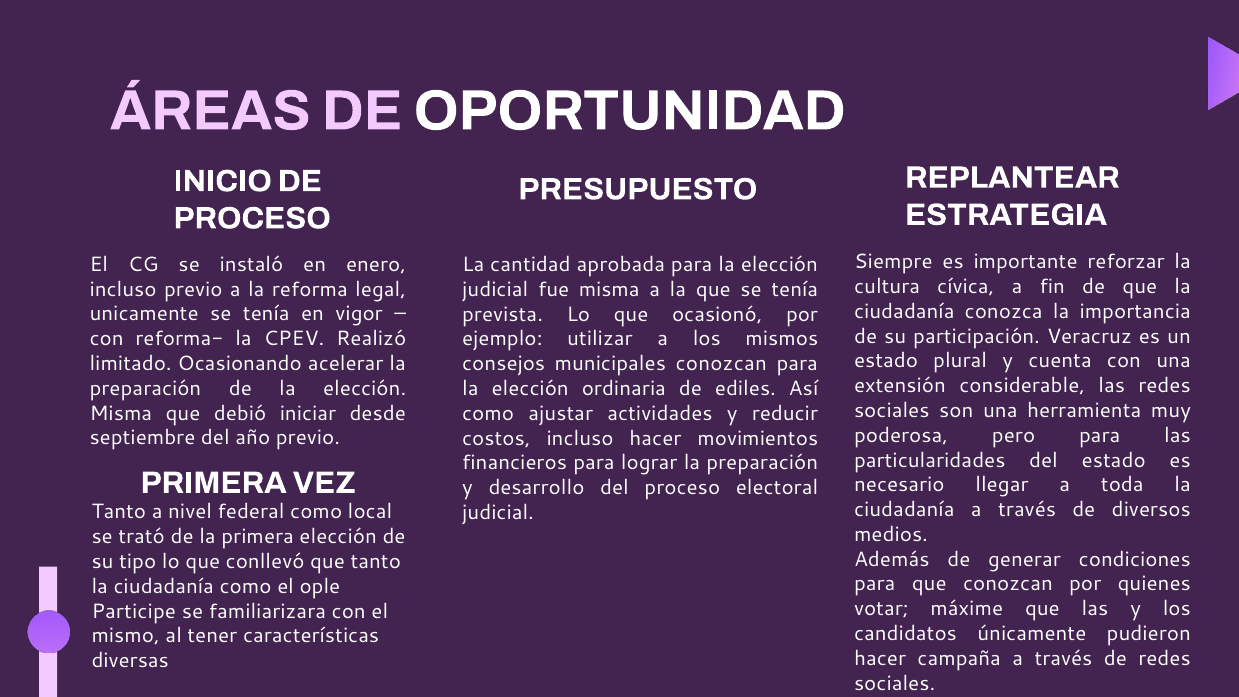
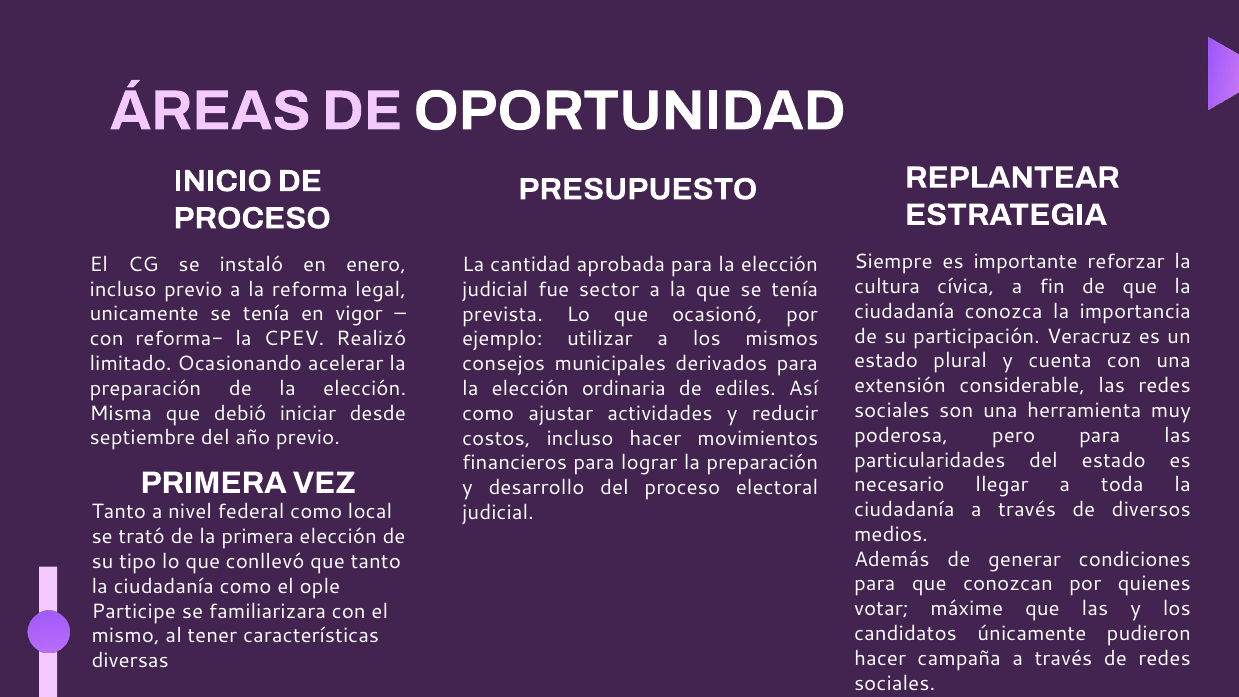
fue misma: misma -> sector (609, 290)
municipales conozcan: conozcan -> derivados (721, 364)
